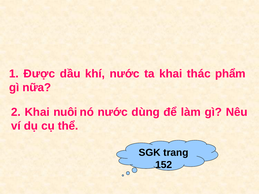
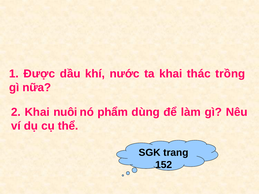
phẩm: phẩm -> trồng (230, 74)
nó nước: nước -> phẩm (113, 112)
